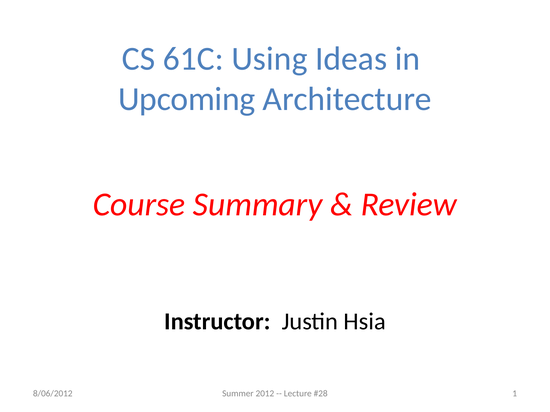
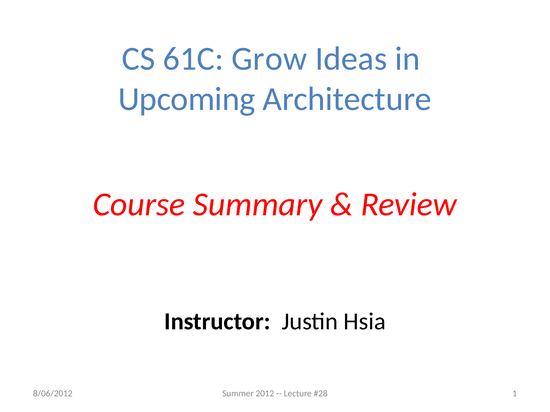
Using: Using -> Grow (269, 59)
